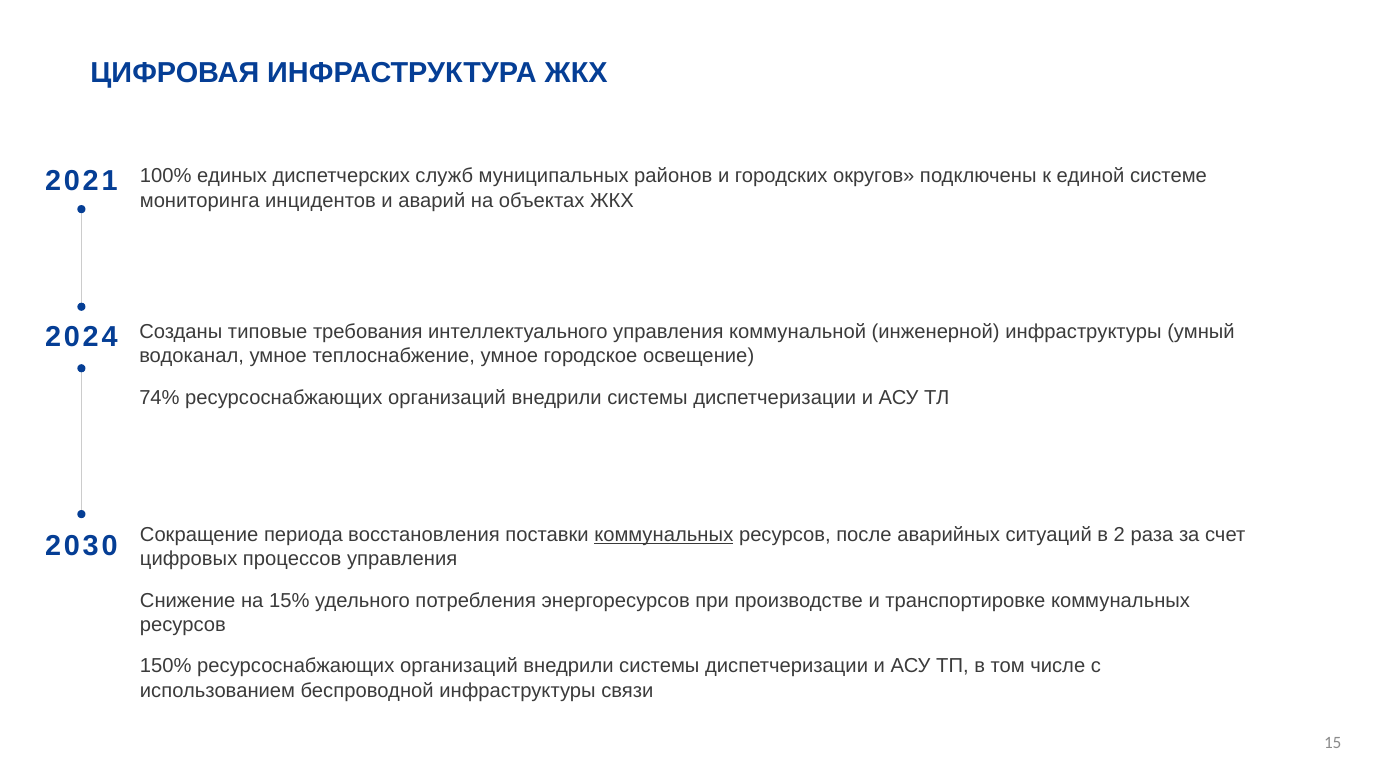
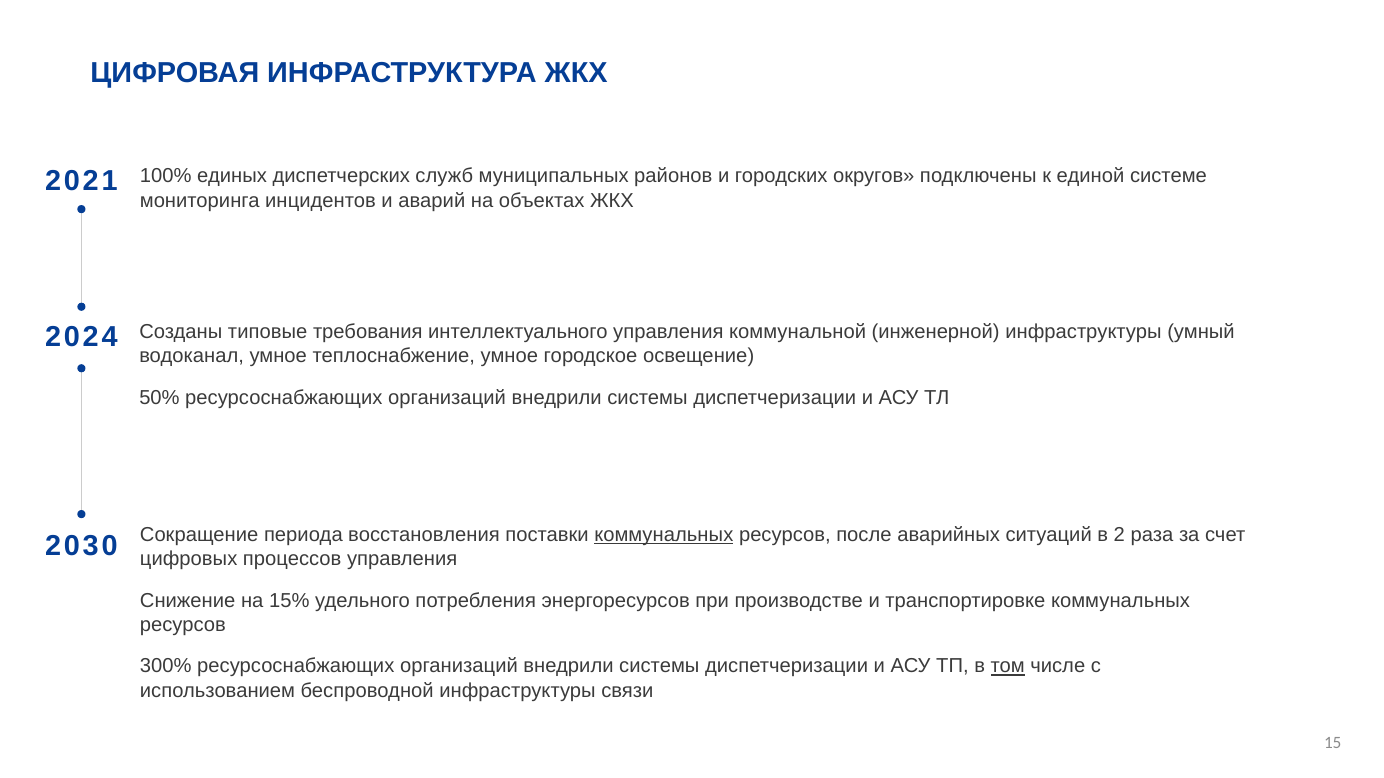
74%: 74% -> 50% (159, 398)
150%: 150% -> 300% (166, 667)
том underline: none -> present (1008, 667)
